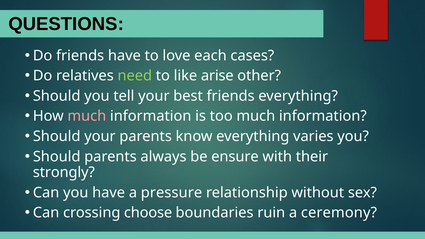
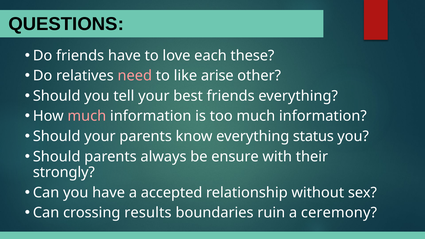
cases: cases -> these (252, 56)
need colour: light green -> pink (135, 76)
varies: varies -> status (313, 136)
pressure: pressure -> accepted (172, 193)
choose: choose -> results (148, 213)
